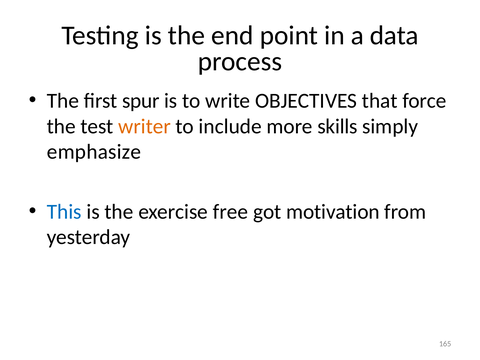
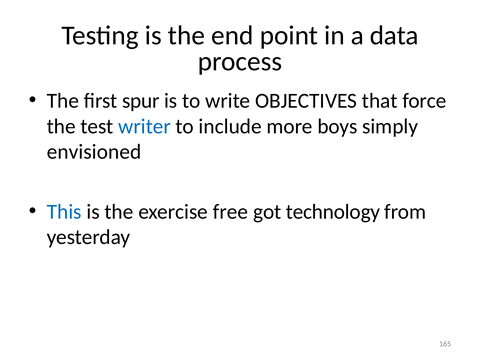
writer colour: orange -> blue (145, 126)
skills: skills -> boys (337, 126)
emphasize: emphasize -> envisioned (94, 152)
motivation: motivation -> technology (333, 212)
